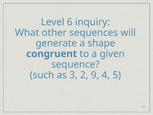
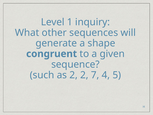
6: 6 -> 1 (70, 22)
as 3: 3 -> 2 (74, 75)
9: 9 -> 7 (95, 75)
